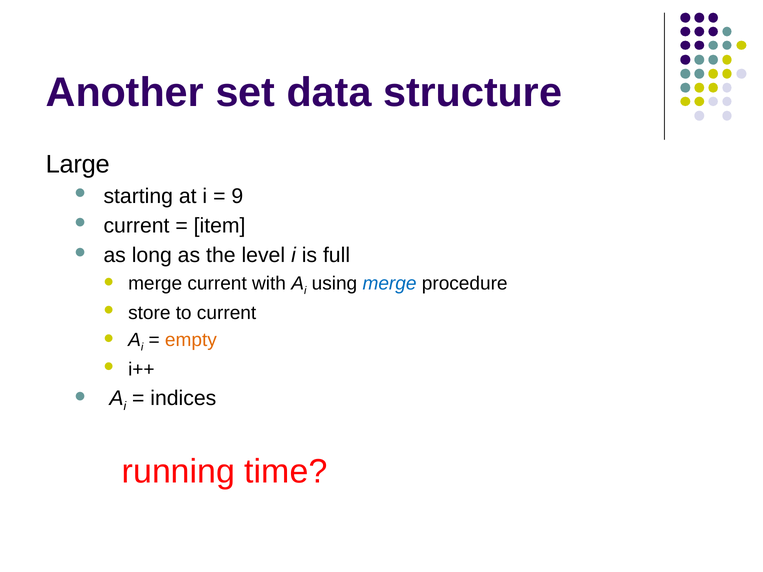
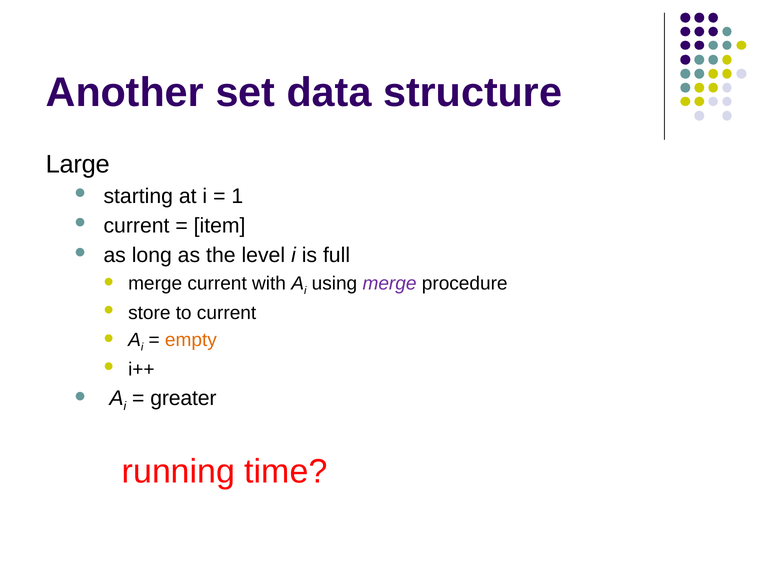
9: 9 -> 1 (237, 196)
merge colour: blue -> purple (390, 283)
indices: indices -> greater (183, 398)
